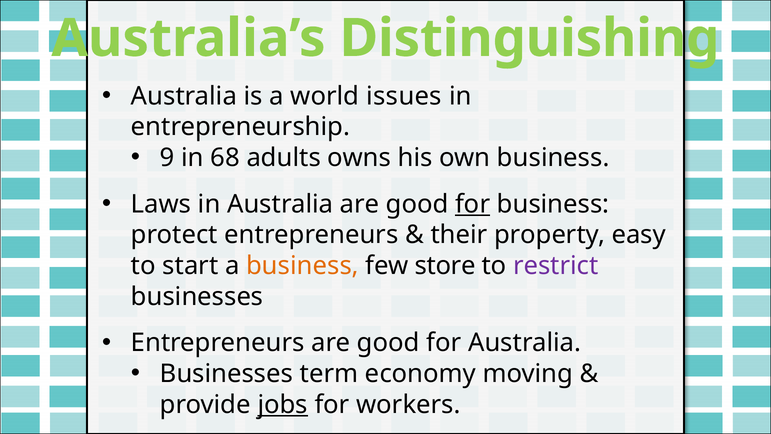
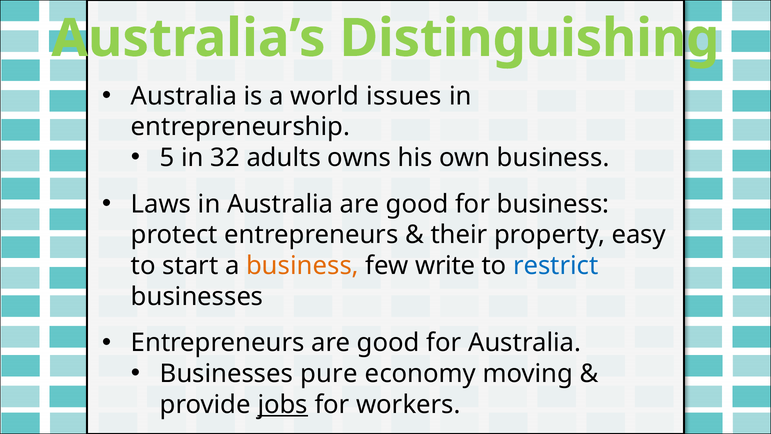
9: 9 -> 5 (167, 158)
68: 68 -> 32 (225, 158)
for underline: present -> none (473, 204)
store: store -> write (445, 266)
restrict colour: purple -> blue (556, 266)
term: term -> pure (329, 374)
